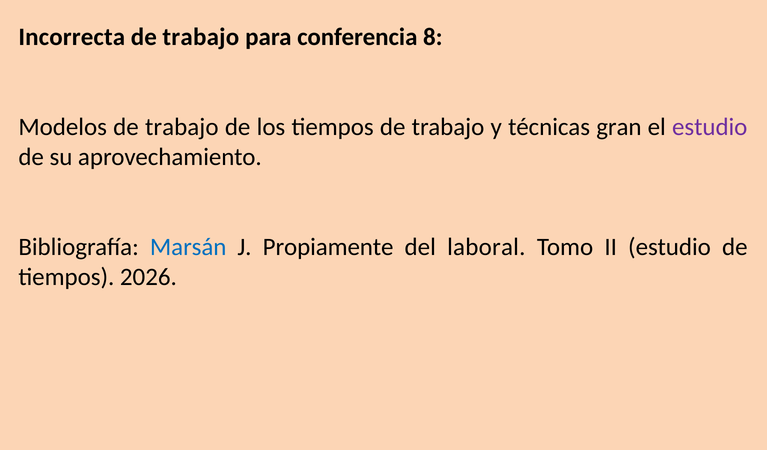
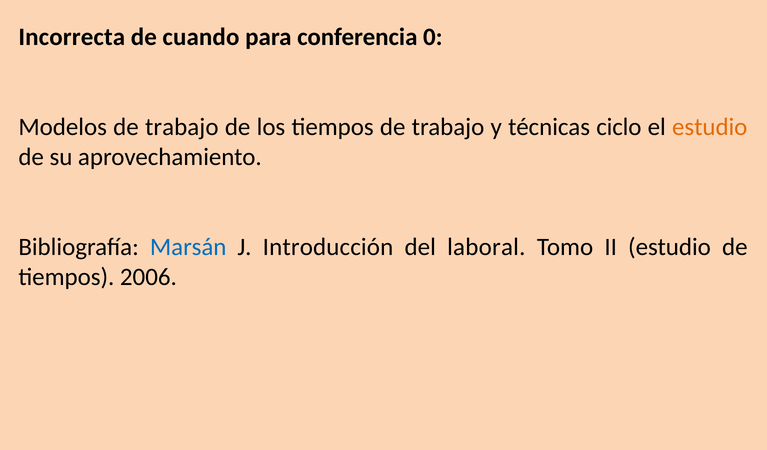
trabajo: trabajo -> cuando (201, 37)
8: 8 -> 0 (433, 37)
gran: gran -> ciclo (619, 127)
estudio colour: purple -> orange (710, 127)
Propiamente: Propiamente -> Introducción (328, 247)
2026: 2026 -> 2006 (148, 277)
